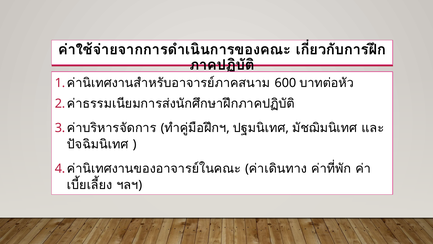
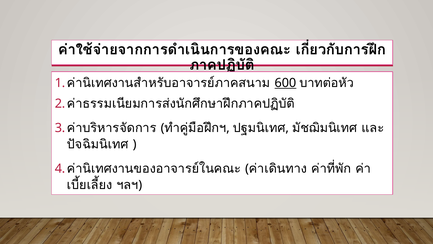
600 underline: none -> present (285, 83)
